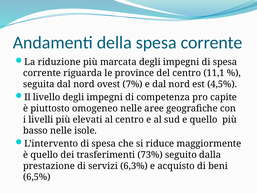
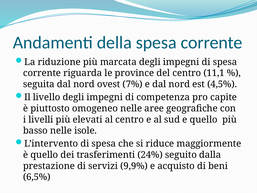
73%: 73% -> 24% (150, 155)
6,3%: 6,3% -> 9,9% (134, 166)
